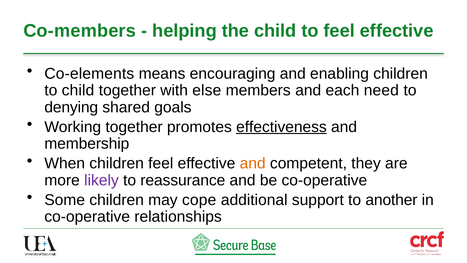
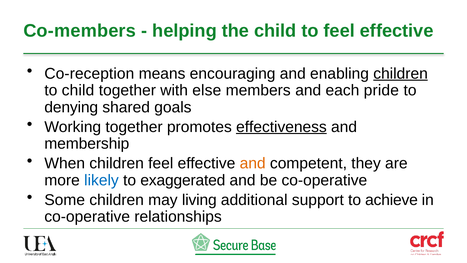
Co-elements: Co-elements -> Co-reception (89, 73)
children underline: none -> present (401, 73)
need: need -> pride (381, 90)
likely colour: purple -> blue (101, 180)
reassurance: reassurance -> exaggerated (183, 180)
cope: cope -> living (199, 200)
another: another -> achieve (391, 200)
